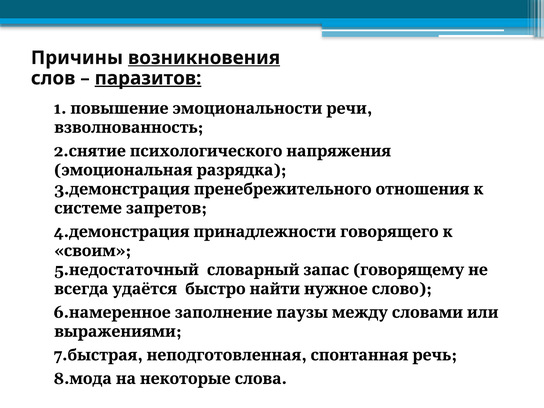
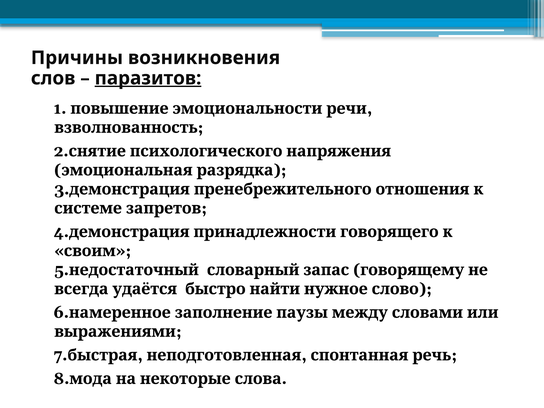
возникновения underline: present -> none (204, 58)
